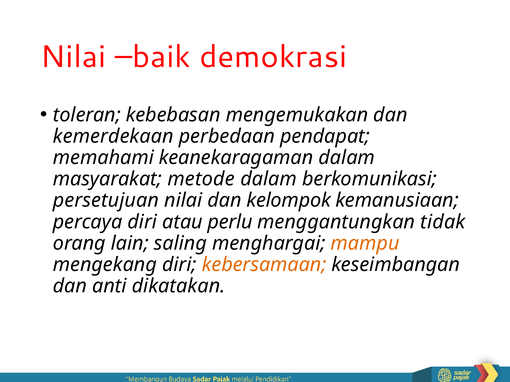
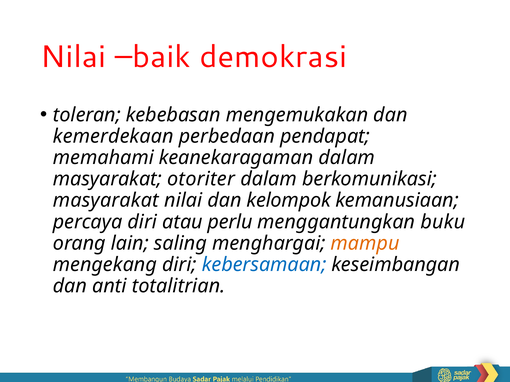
metode: metode -> otoriter (201, 179)
persetujuan: persetujuan -> masyarakat (106, 201)
tidak: tidak -> buku (443, 222)
kebersamaan colour: orange -> blue (264, 265)
dikatakan: dikatakan -> totalitrian (179, 286)
